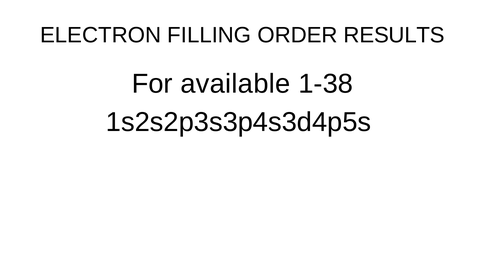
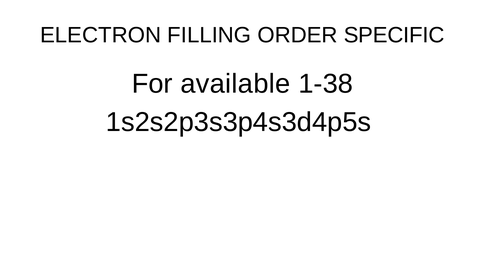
RESULTS: RESULTS -> SPECIFIC (394, 35)
